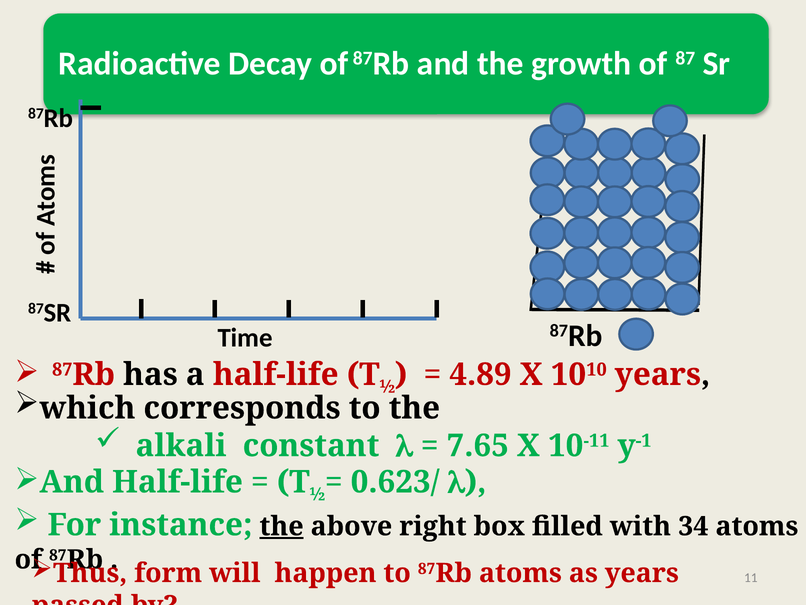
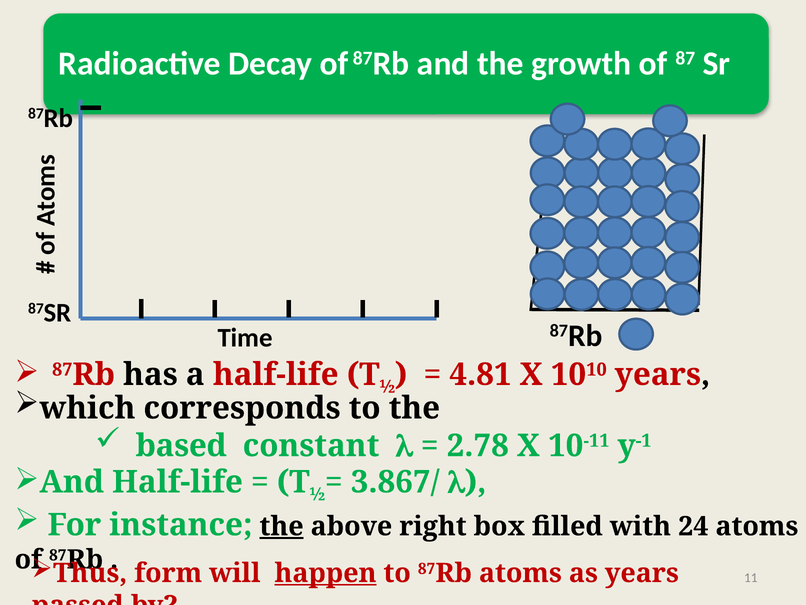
4.89: 4.89 -> 4.81 (480, 374)
alkali: alkali -> based (181, 445)
7.65: 7.65 -> 2.78 (478, 445)
0.623/: 0.623/ -> 3.867/ (395, 482)
34: 34 -> 24 (693, 526)
happen underline: none -> present (325, 573)
